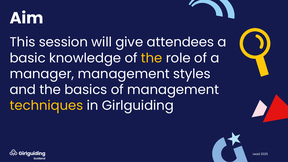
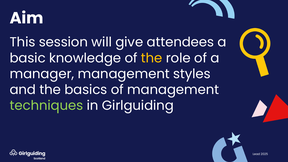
techniques colour: yellow -> light green (46, 106)
